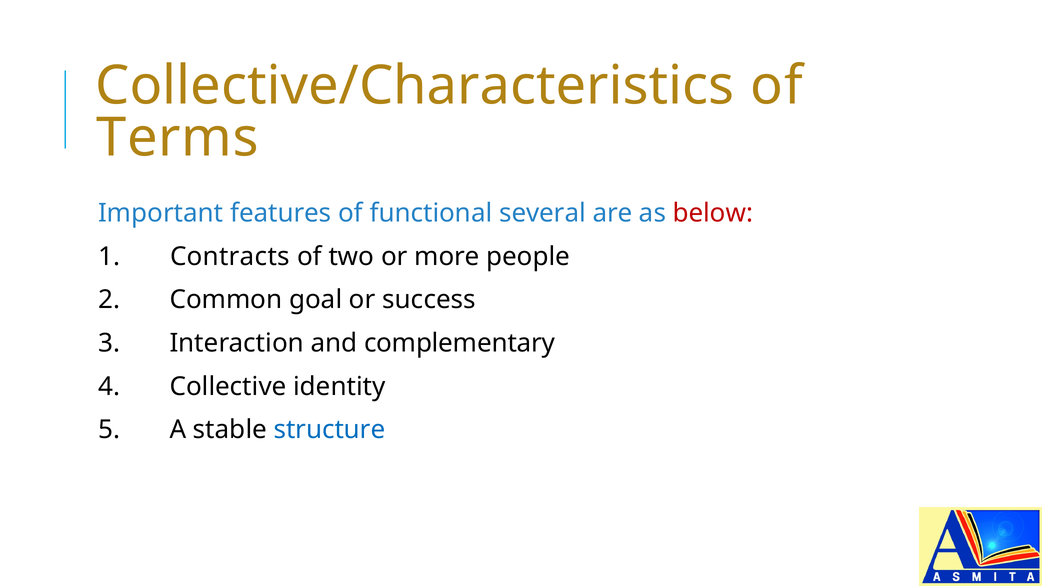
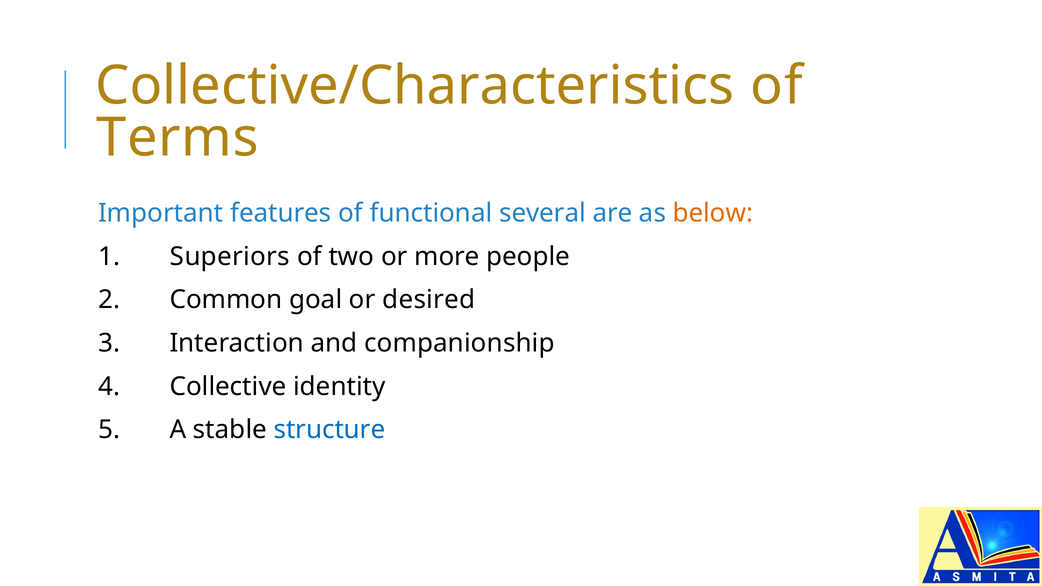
below colour: red -> orange (713, 213)
Contracts: Contracts -> Superiors (230, 257)
success: success -> desired (429, 300)
complementary: complementary -> companionship (459, 343)
